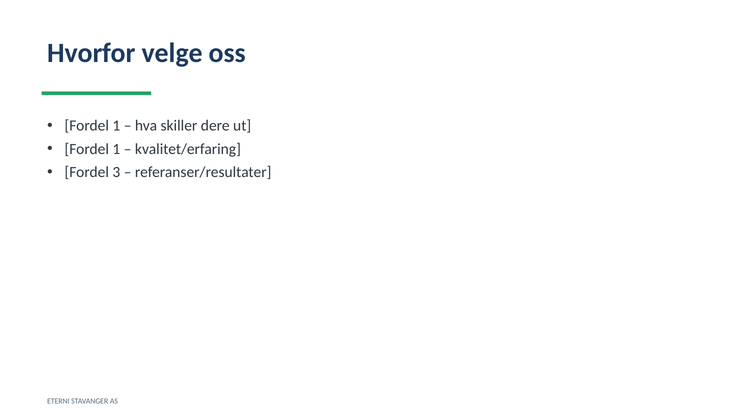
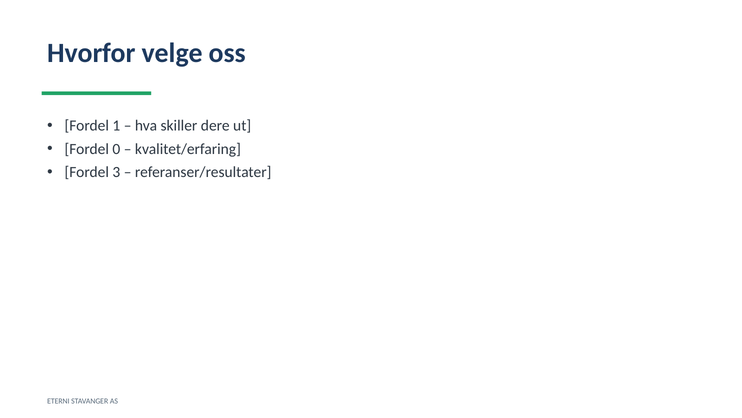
1: 1 -> 0 (116, 149)
